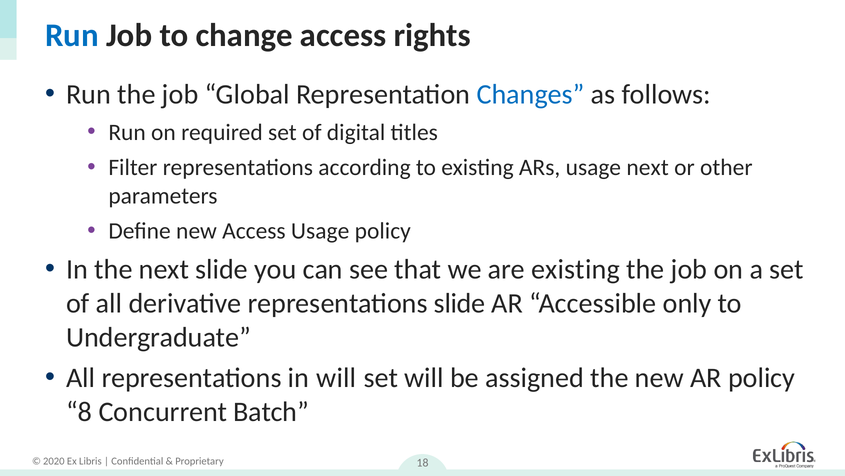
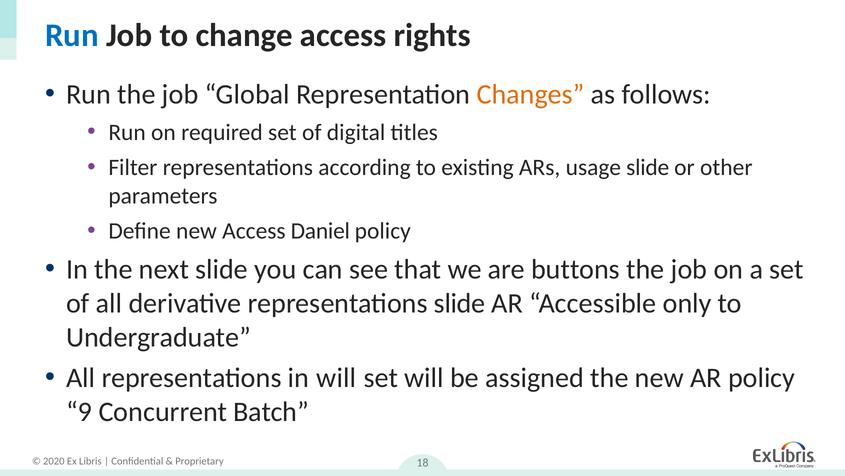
Changes colour: blue -> orange (531, 94)
usage next: next -> slide (648, 167)
Access Usage: Usage -> Daniel (320, 231)
are existing: existing -> buttons (576, 269)
8: 8 -> 9 (79, 411)
